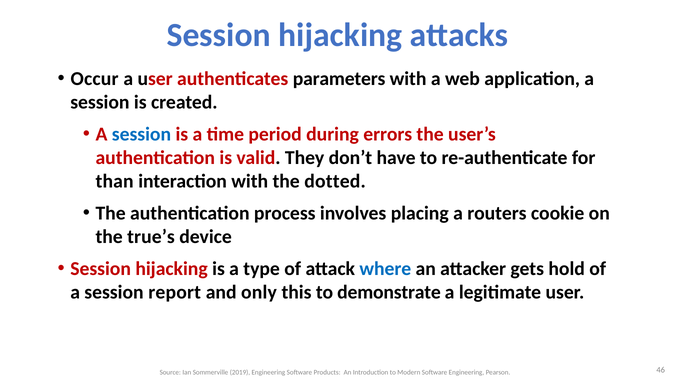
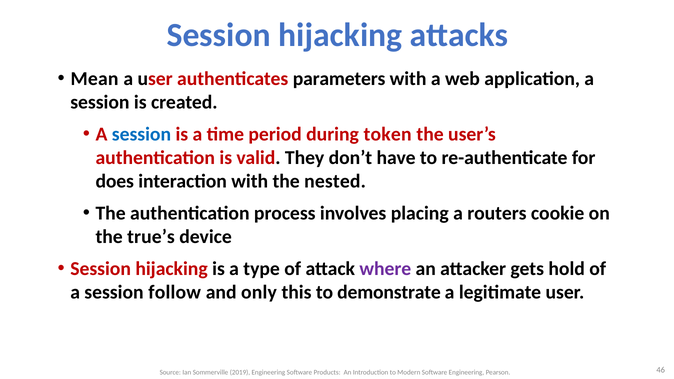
Occur: Occur -> Mean (95, 79)
errors: errors -> token (388, 134)
than: than -> does (115, 182)
dotted: dotted -> nested (335, 182)
where colour: blue -> purple (385, 269)
report: report -> follow (175, 293)
